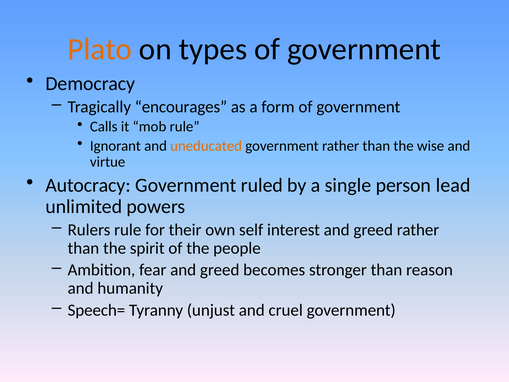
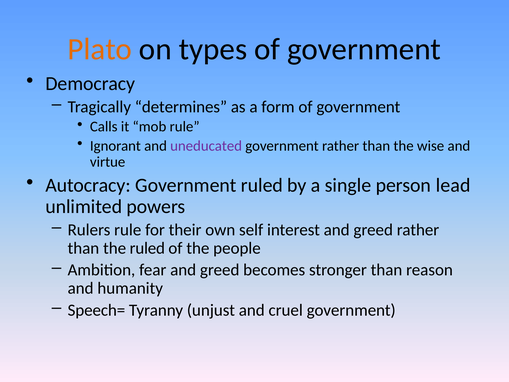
encourages: encourages -> determines (181, 107)
uneducated colour: orange -> purple (206, 146)
the spirit: spirit -> ruled (147, 248)
